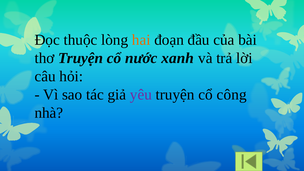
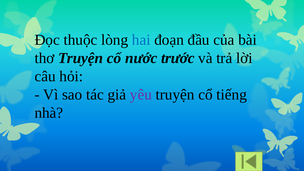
hai colour: orange -> blue (141, 40)
xanh: xanh -> trước (178, 58)
công: công -> tiếng (232, 95)
